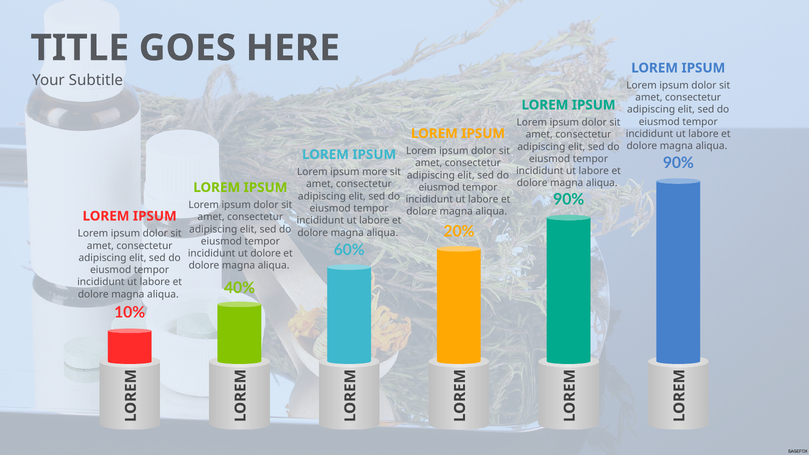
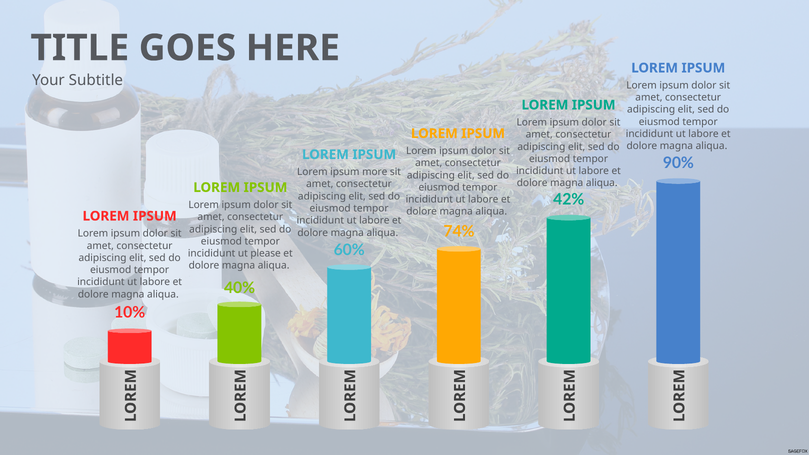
90%: 90% -> 42% (569, 200)
20%: 20% -> 74% (459, 231)
ut dolore: dolore -> please (266, 254)
